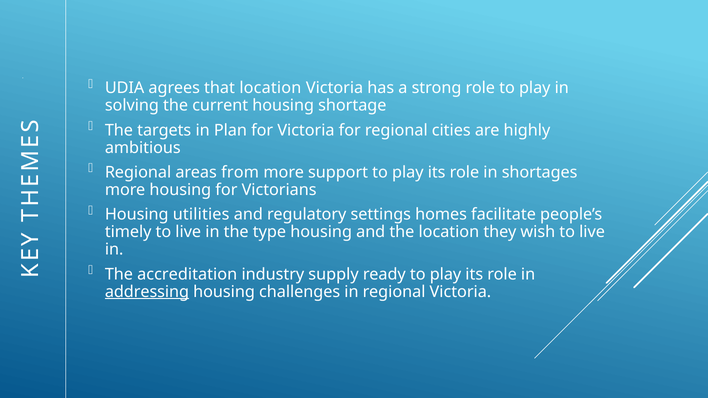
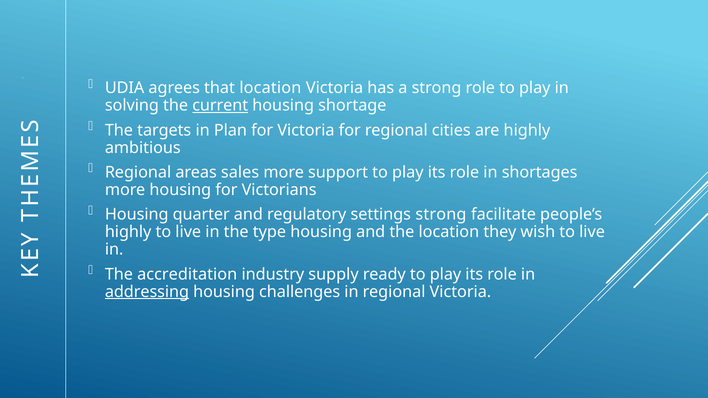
current underline: none -> present (220, 106)
from: from -> sales (240, 173)
utilities: utilities -> quarter (201, 215)
settings homes: homes -> strong (441, 215)
timely: timely -> highly (128, 232)
